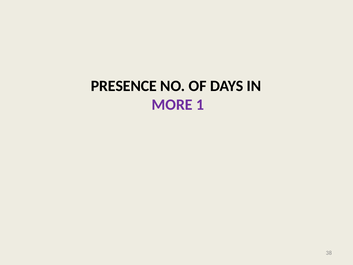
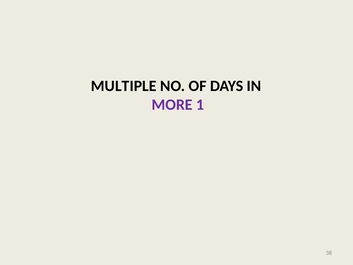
PRESENCE: PRESENCE -> MULTIPLE (124, 86)
